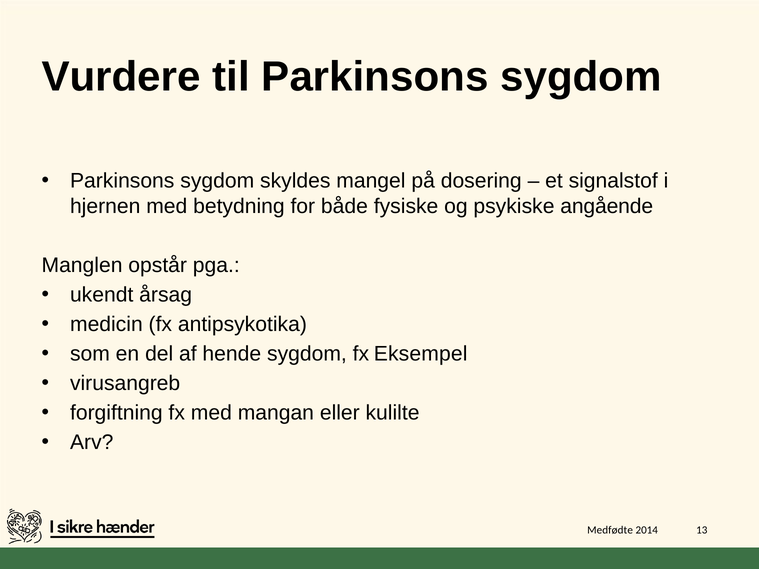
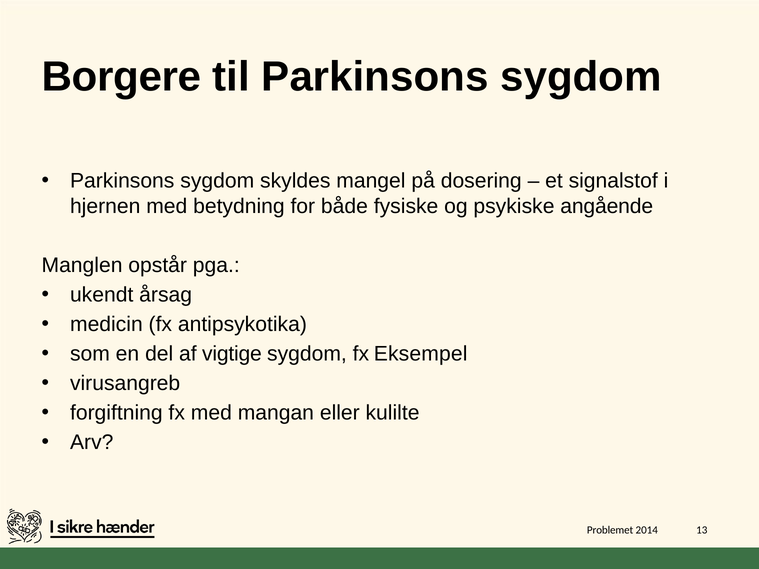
Vurdere: Vurdere -> Borgere (121, 77)
hende: hende -> vigtige (232, 354)
Medfødte: Medfødte -> Problemet (610, 530)
